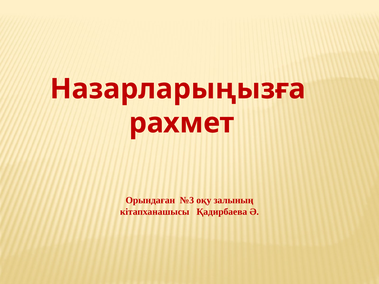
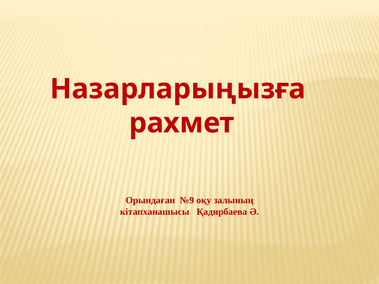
№3: №3 -> №9 (187, 201)
